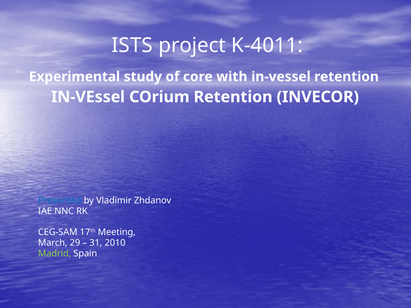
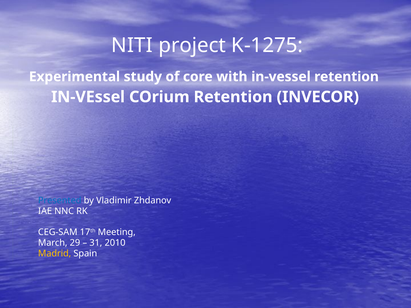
ISTS: ISTS -> NITI (132, 45)
K-4011: K-4011 -> K-1275 (267, 45)
Madrid colour: light green -> yellow (55, 254)
